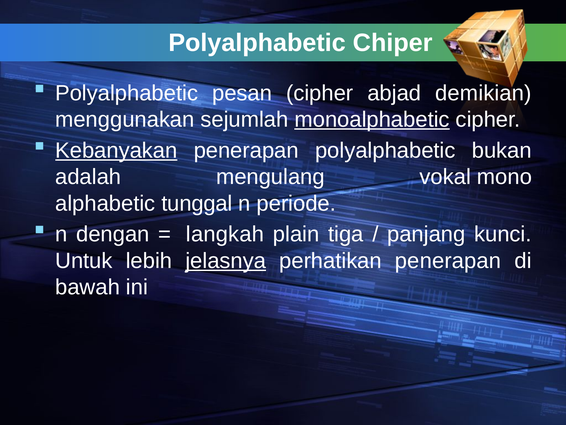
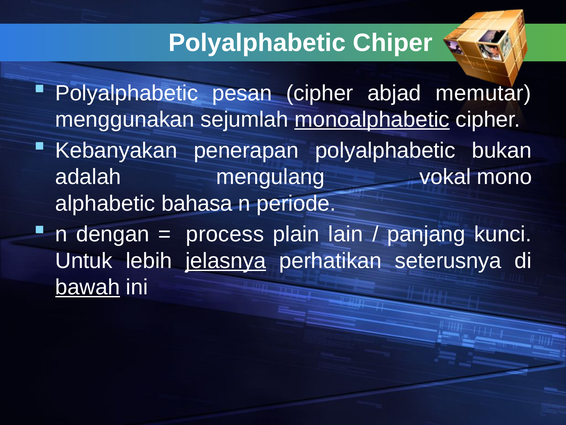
demikian: demikian -> memutar (483, 93)
Kebanyakan underline: present -> none (116, 150)
tunggal: tunggal -> bahasa (197, 203)
langkah: langkah -> process (225, 234)
tiga: tiga -> lain (346, 234)
perhatikan penerapan: penerapan -> seterusnya (448, 260)
bawah underline: none -> present (88, 287)
